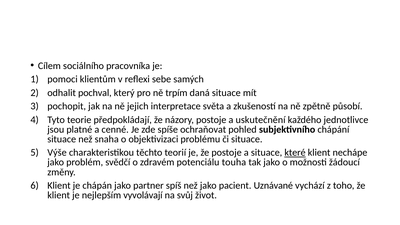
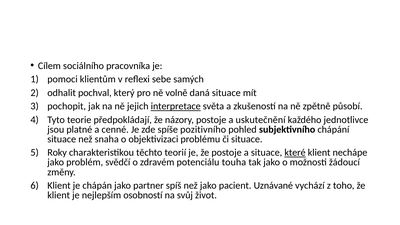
trpím: trpím -> volně (176, 93)
interpretace underline: none -> present (176, 106)
ochraňovat: ochraňovat -> pozitivního (203, 129)
Výše: Výše -> Roky (57, 153)
vyvolávají: vyvolávají -> osobností (143, 195)
